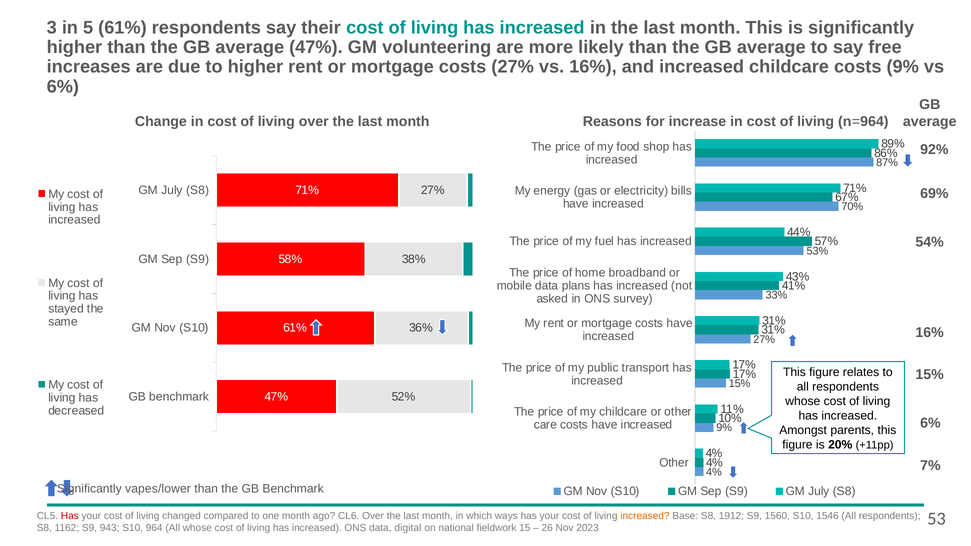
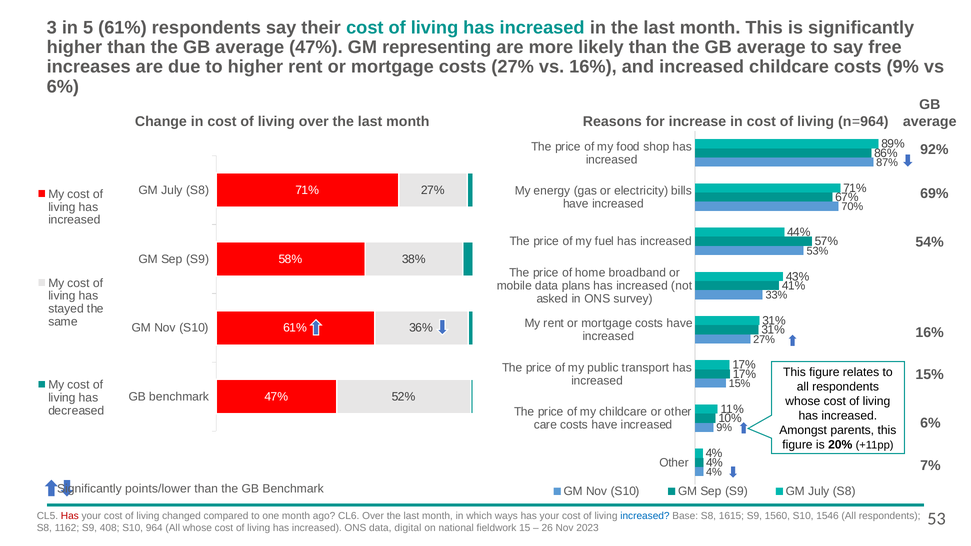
volunteering: volunteering -> representing (437, 47)
vapes/lower: vapes/lower -> points/lower (158, 489)
increased colour: orange -> blue (645, 516)
1912: 1912 -> 1615 (731, 516)
943: 943 -> 408 (110, 528)
